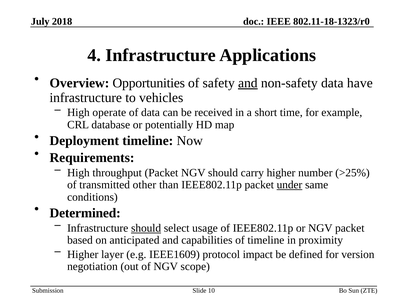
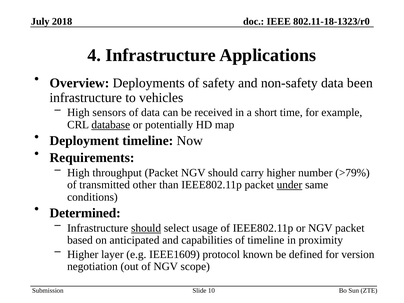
Opportunities: Opportunities -> Deployments (149, 83)
and underline: present -> none (248, 83)
have: have -> been (360, 83)
operate: operate -> sensors (109, 113)
database underline: none -> present (111, 125)
>25%: >25% -> >79% (353, 173)
impact: impact -> known (258, 254)
